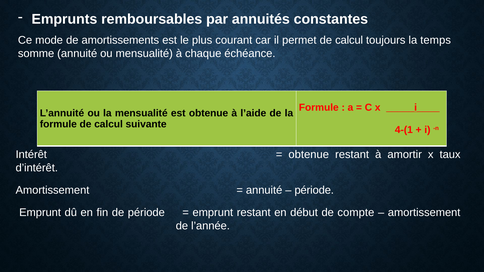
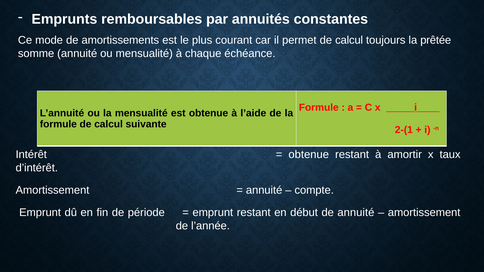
temps: temps -> prêtée (436, 40)
4-(1: 4-(1 -> 2-(1 (404, 130)
période: période -> compte (314, 190)
de compte: compte -> annuité (356, 213)
